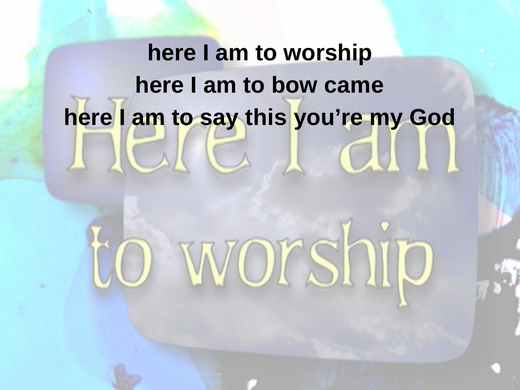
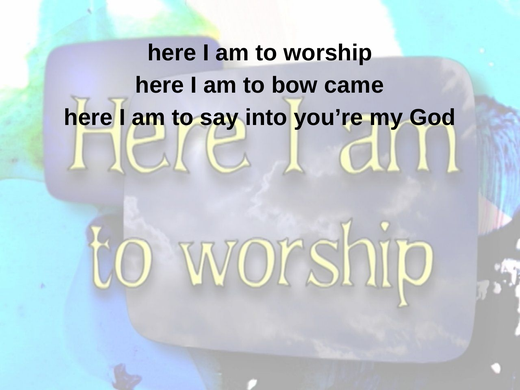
this: this -> into (266, 117)
